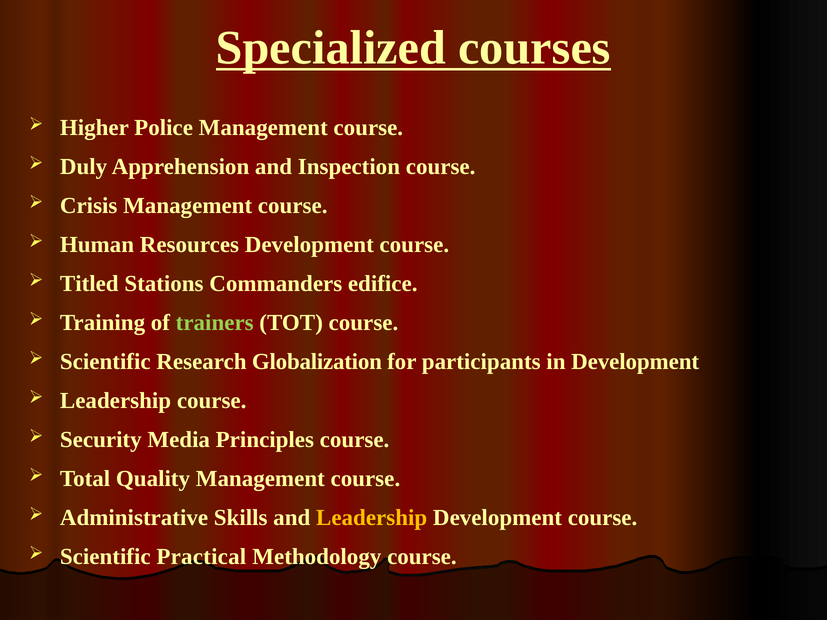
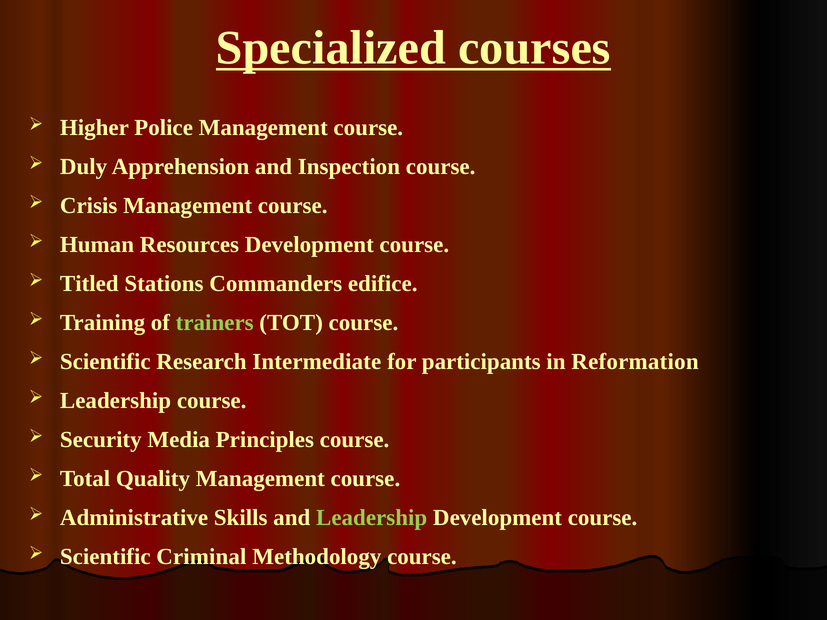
Globalization: Globalization -> Intermediate (317, 362)
in Development: Development -> Reformation (635, 362)
Leadership colour: yellow -> light green (372, 518)
Practical: Practical -> Criminal (201, 557)
